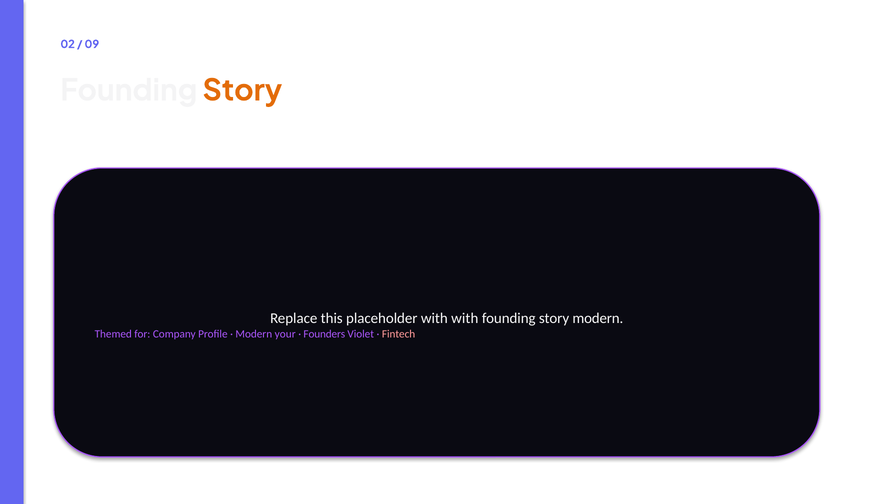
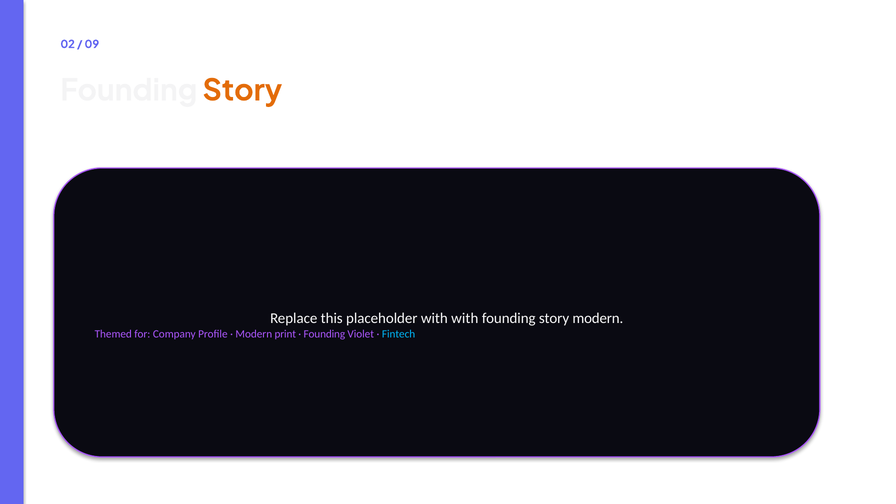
your: your -> print (285, 334)
Founders: Founders -> Founding (324, 334)
Fintech colour: pink -> light blue (399, 334)
